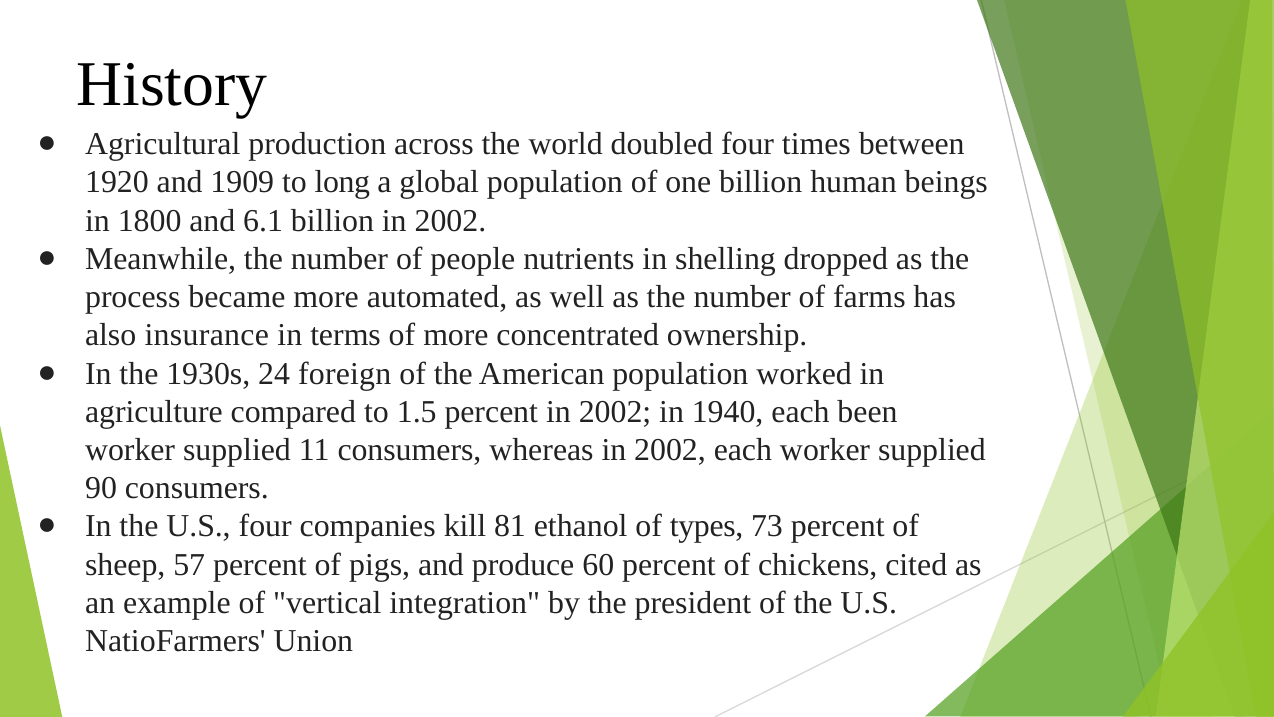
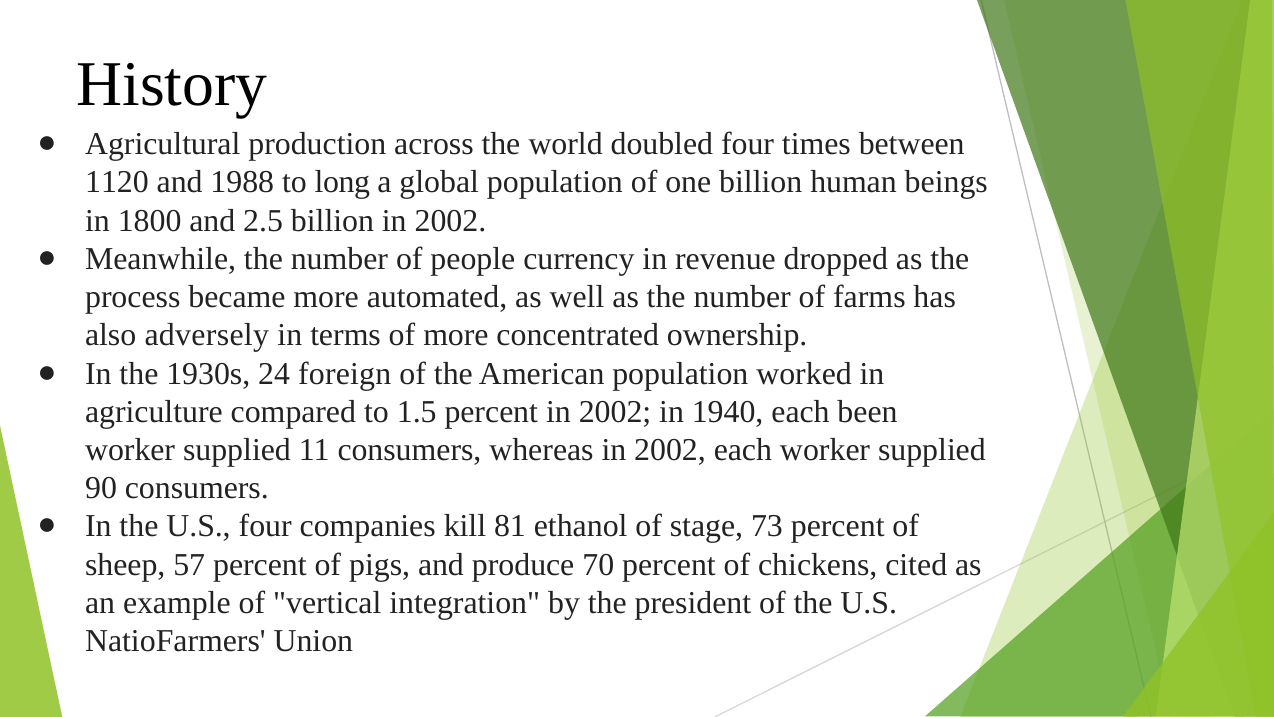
1920: 1920 -> 1120 (117, 182)
1909: 1909 -> 1988 (242, 182)
6.1: 6.1 -> 2.5 (263, 220)
nutrients: nutrients -> currency (579, 259)
shelling: shelling -> revenue (725, 259)
insurance: insurance -> adversely (207, 335)
types: types -> stage (706, 526)
60: 60 -> 70 (598, 564)
